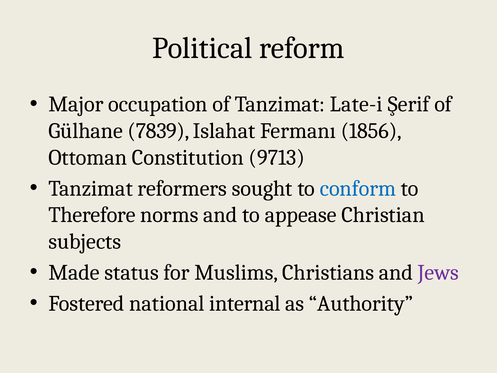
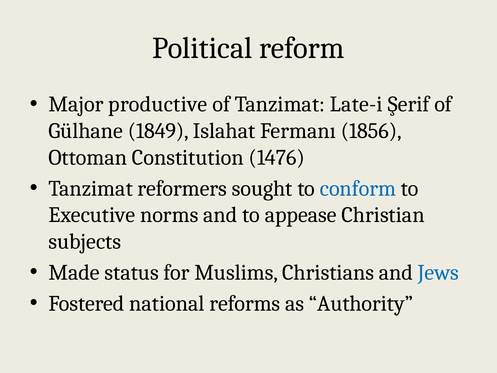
occupation: occupation -> productive (158, 104)
7839: 7839 -> 1849 (158, 131)
9713: 9713 -> 1476 (277, 157)
Therefore: Therefore -> Executive (92, 215)
Jews colour: purple -> blue (438, 272)
internal: internal -> reforms (245, 303)
